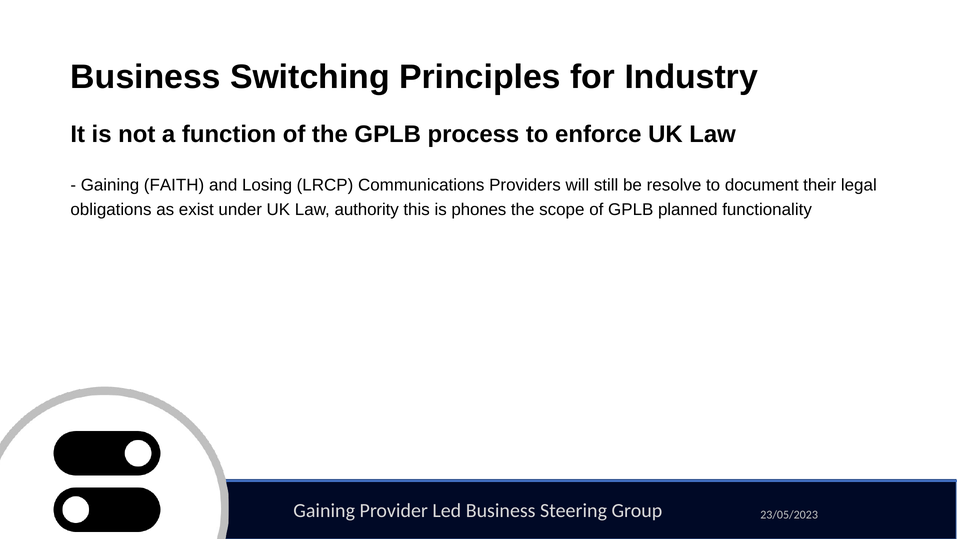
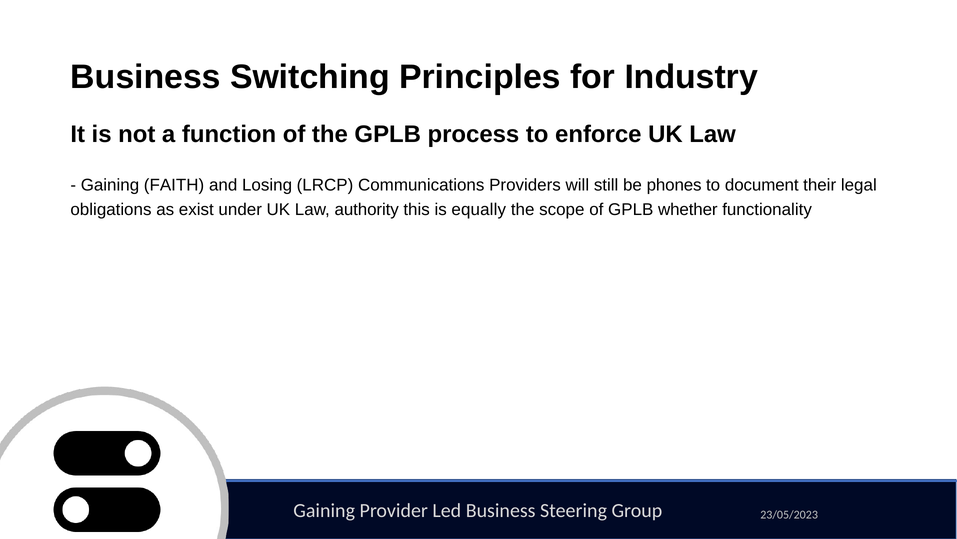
resolve: resolve -> phones (674, 185)
phones: phones -> equally (479, 210)
planned: planned -> whether (688, 210)
